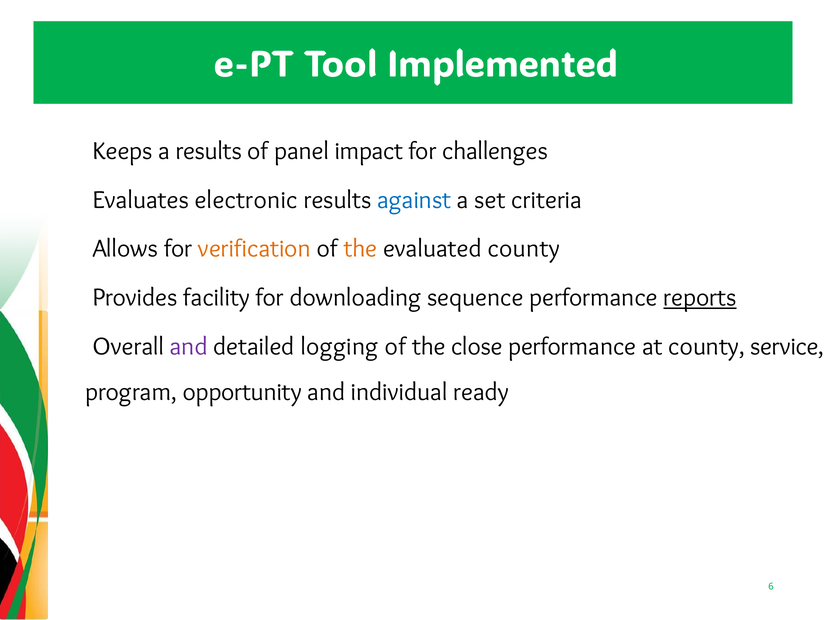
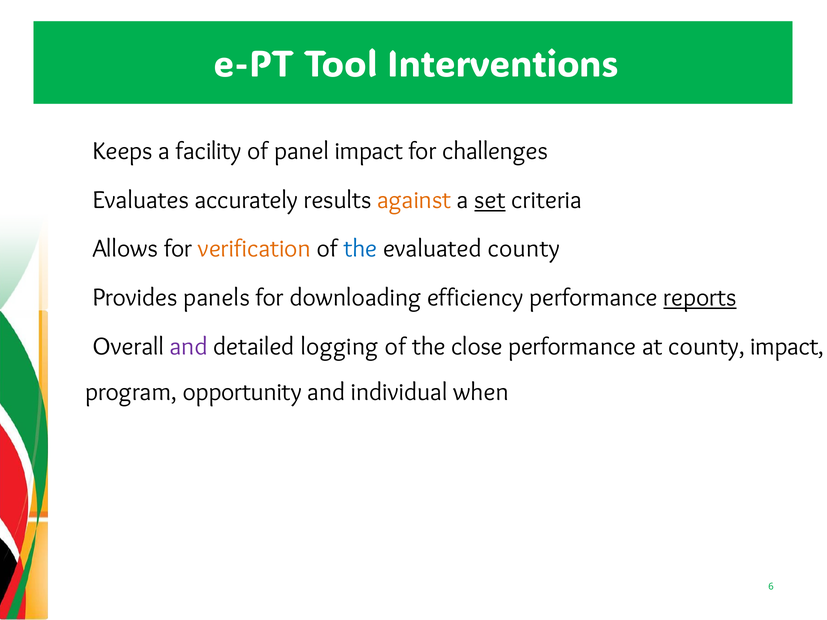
Implemented: Implemented -> Interventions (503, 64)
a results: results -> facility (209, 151)
electronic: electronic -> accurately (246, 200)
against colour: blue -> orange (414, 200)
set underline: none -> present (490, 200)
the colour: orange -> blue (361, 249)
facility: facility -> panels (217, 298)
sequence: sequence -> efficiency (475, 298)
county service: service -> impact (787, 346)
ready: ready -> when (481, 392)
